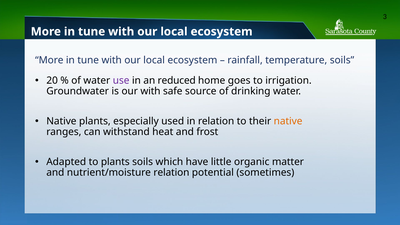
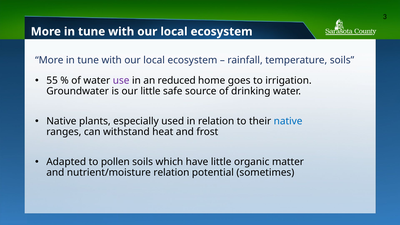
20: 20 -> 55 (52, 80)
our with: with -> little (150, 91)
native colour: orange -> blue (288, 121)
to plants: plants -> pollen (115, 162)
